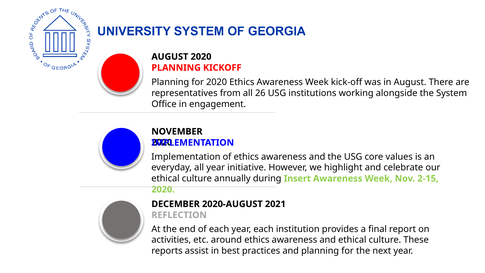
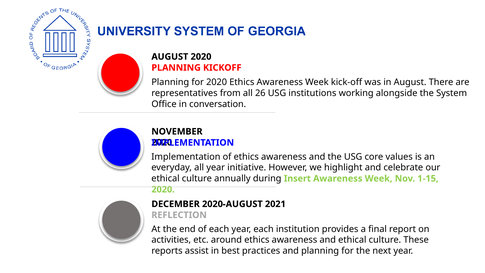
engagement: engagement -> conversation (218, 104)
2-15: 2-15 -> 1-15 (428, 178)
